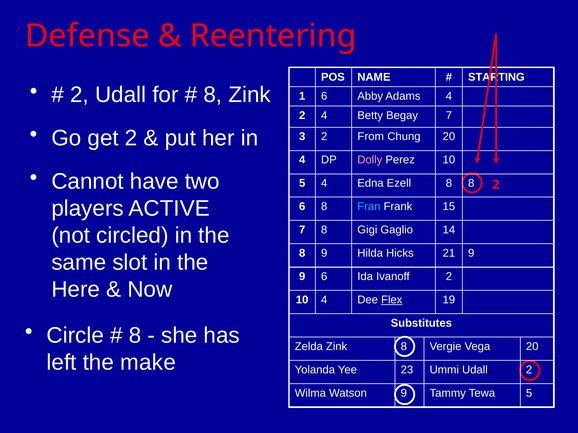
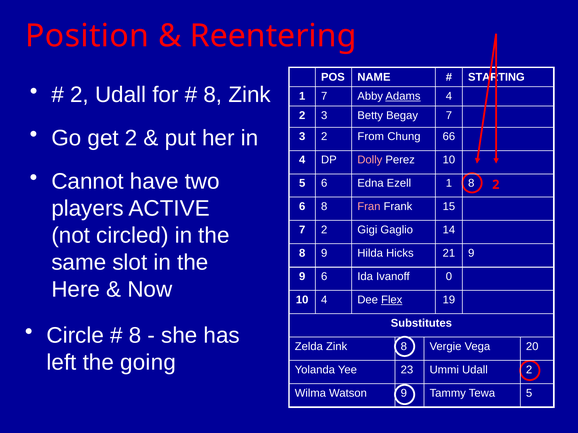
Defense: Defense -> Position (87, 36)
1 6: 6 -> 7 (324, 96)
Adams underline: none -> present (403, 96)
2 4: 4 -> 3 (324, 115)
Chung 20: 20 -> 66 (449, 137)
5 4: 4 -> 6 (324, 183)
Ezell 8: 8 -> 1 (449, 183)
Fran colour: light blue -> pink (369, 207)
7 8: 8 -> 2 (324, 230)
Ivanoff 2: 2 -> 0 (449, 277)
make: make -> going (148, 363)
